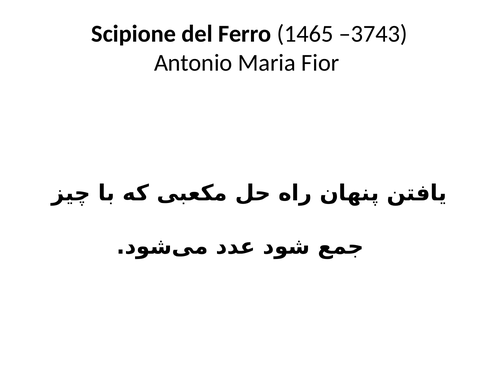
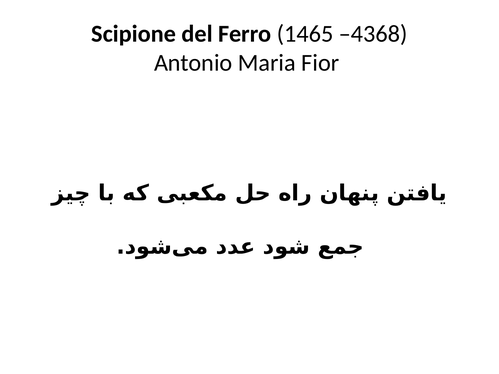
–3743: –3743 -> –4368 (373, 34)
